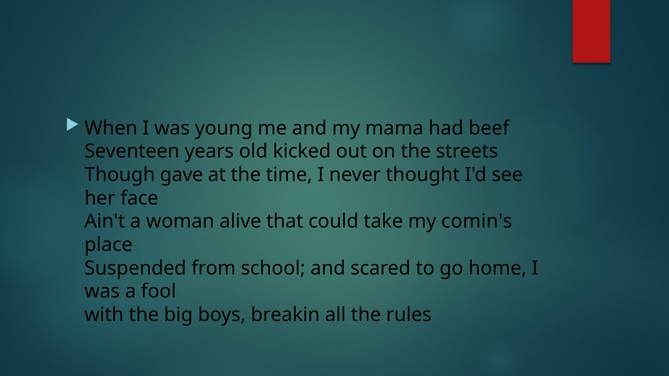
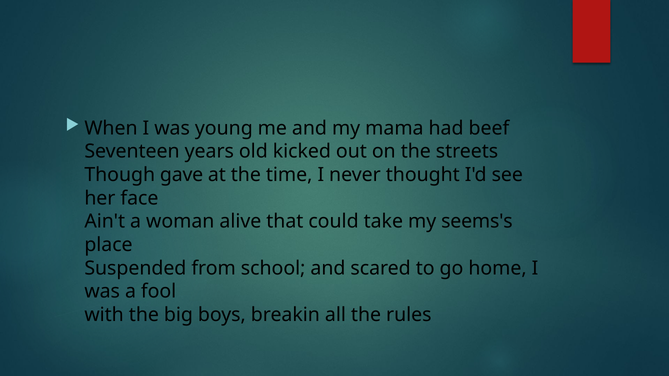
comin's: comin's -> seems's (477, 222)
